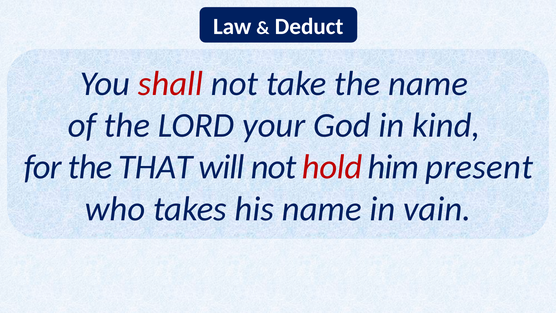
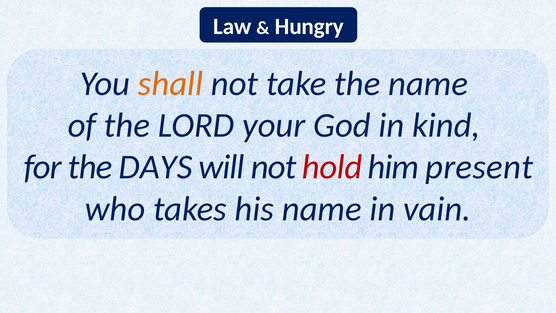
Deduct: Deduct -> Hungry (309, 26)
shall colour: red -> orange (171, 84)
THAT: THAT -> DAYS (155, 167)
